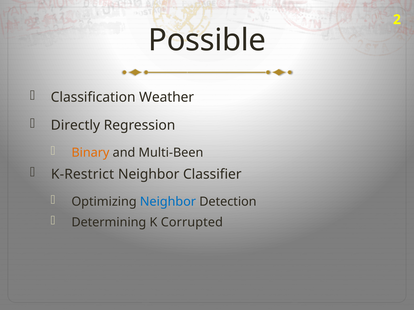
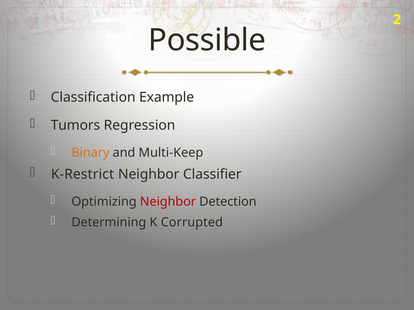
Weather: Weather -> Example (167, 98)
Directly: Directly -> Tumors (75, 126)
Multi-Been: Multi-Been -> Multi-Keep (171, 153)
Neighbor colour: blue -> red (168, 202)
